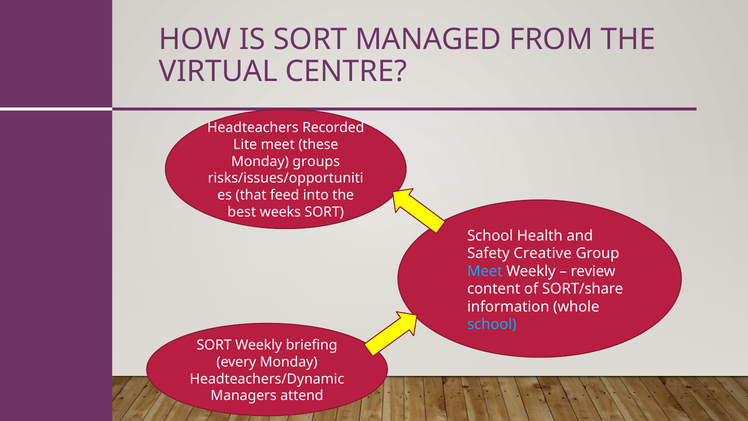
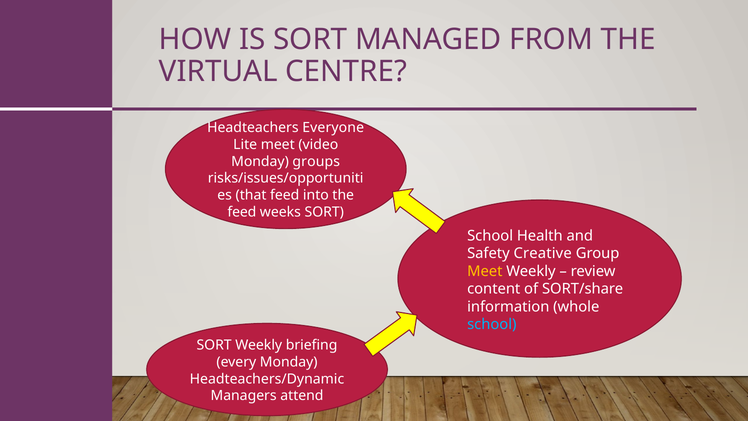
Recorded: Recorded -> Everyone (333, 128)
these: these -> video (318, 145)
best: best -> feed (242, 212)
Meet colour: light blue -> yellow (485, 271)
